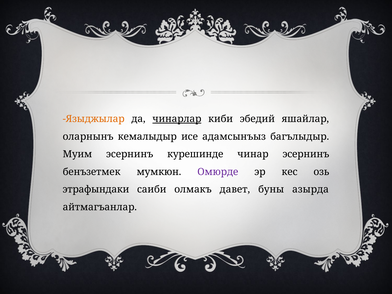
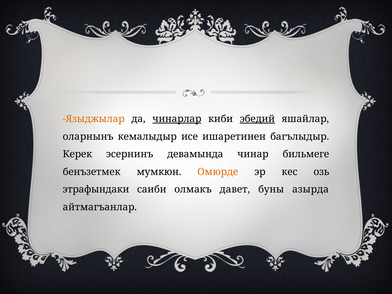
эбедий underline: none -> present (257, 119)
адамсынъыз: адамсынъыз -> ишаретинен (234, 137)
Муим: Муим -> Керек (77, 154)
курешинде: курешинде -> девамында (195, 154)
чинар эсернинъ: эсернинъ -> бильмеге (306, 154)
Омюрде colour: purple -> orange (218, 172)
